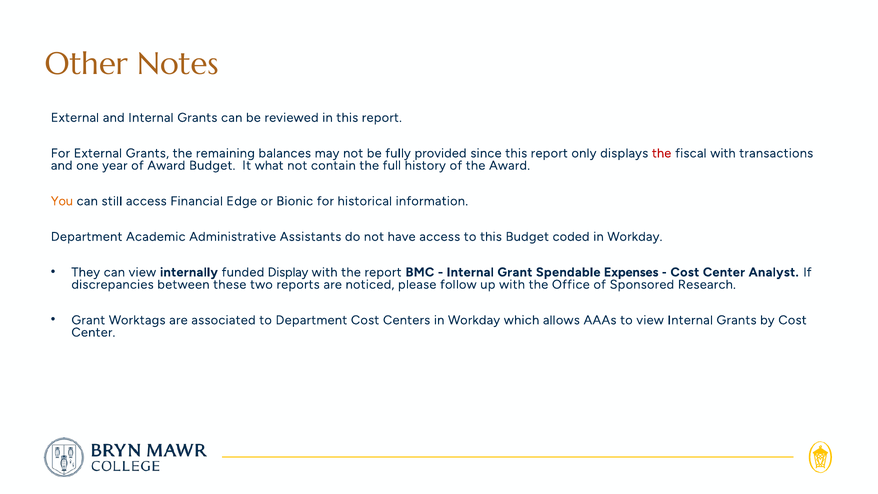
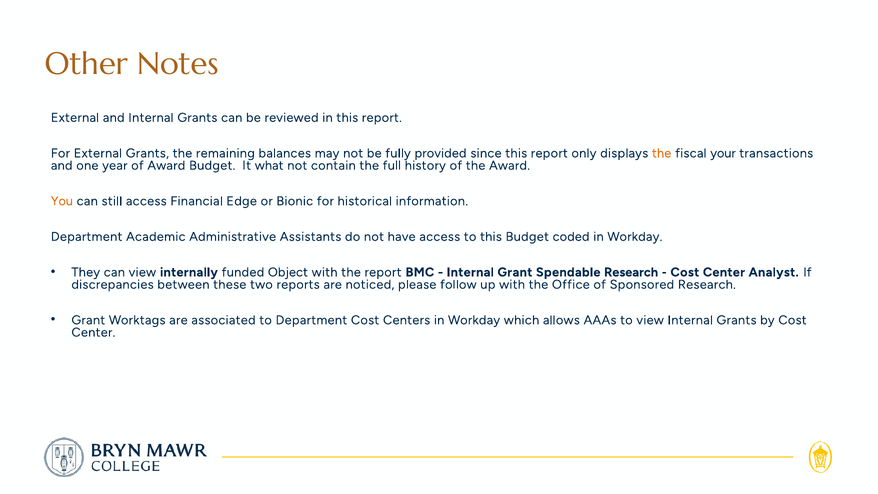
the colour: red -> orange (662, 153)
fiscal with: with -> your (723, 153)
Display: Display -> Object (288, 272)
Spendable Expenses: Expenses -> Research (631, 272)
